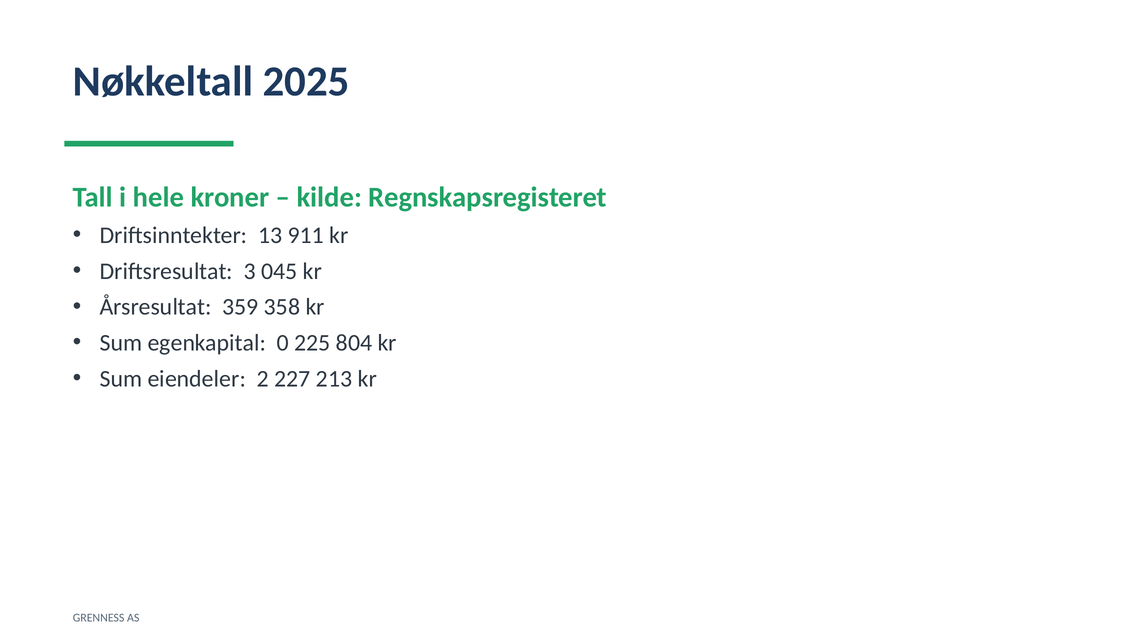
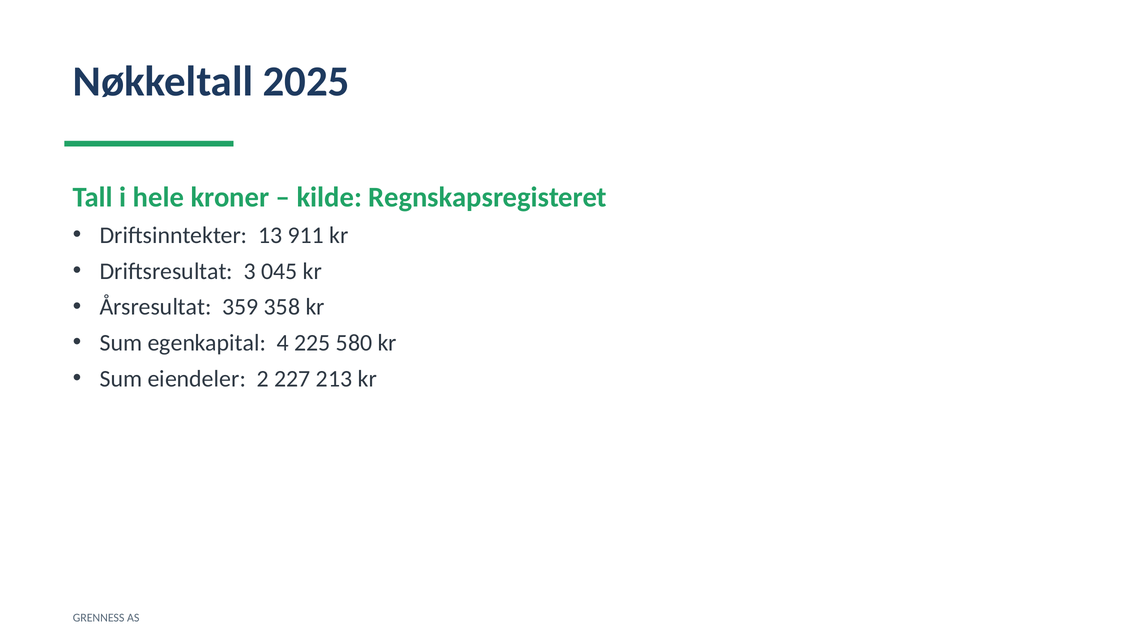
0: 0 -> 4 (283, 343)
804: 804 -> 580 (354, 343)
